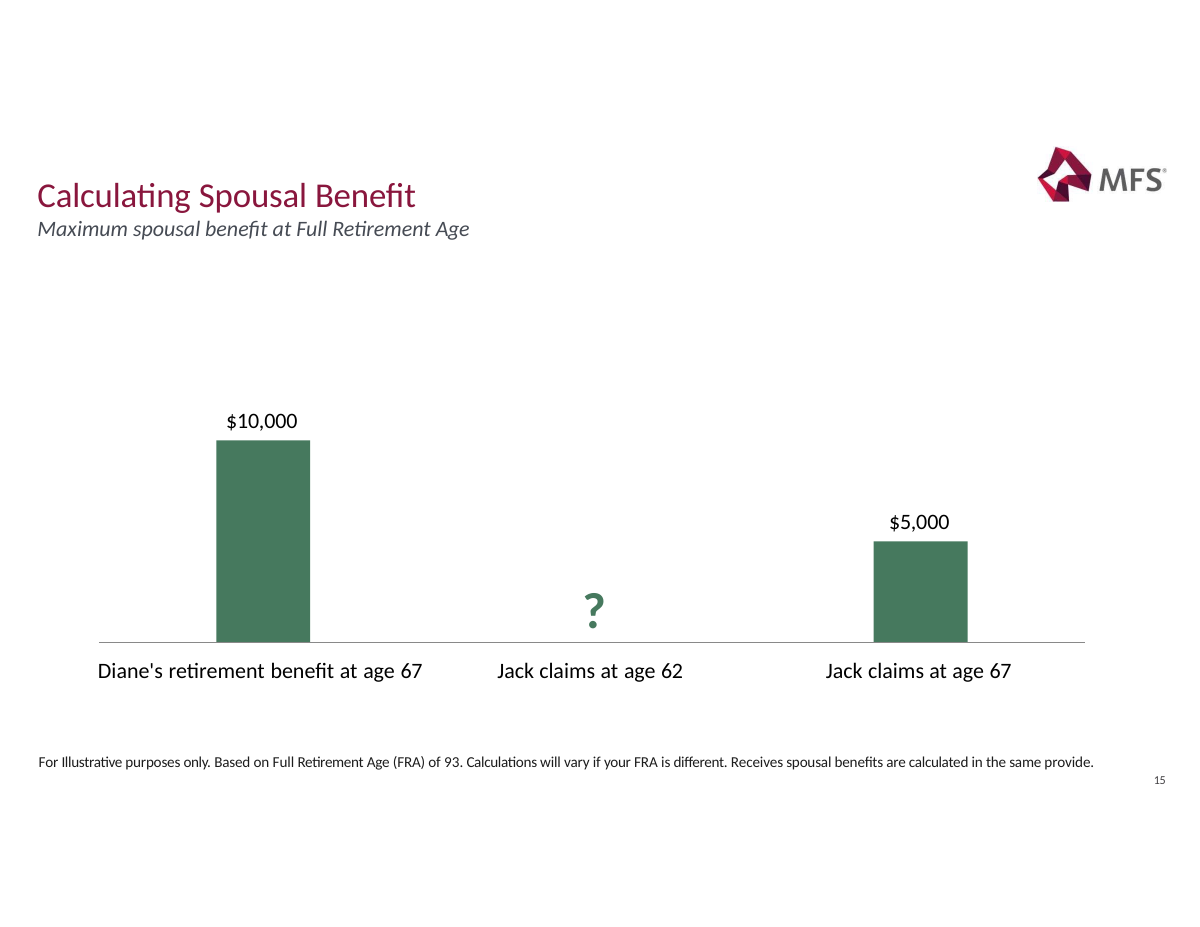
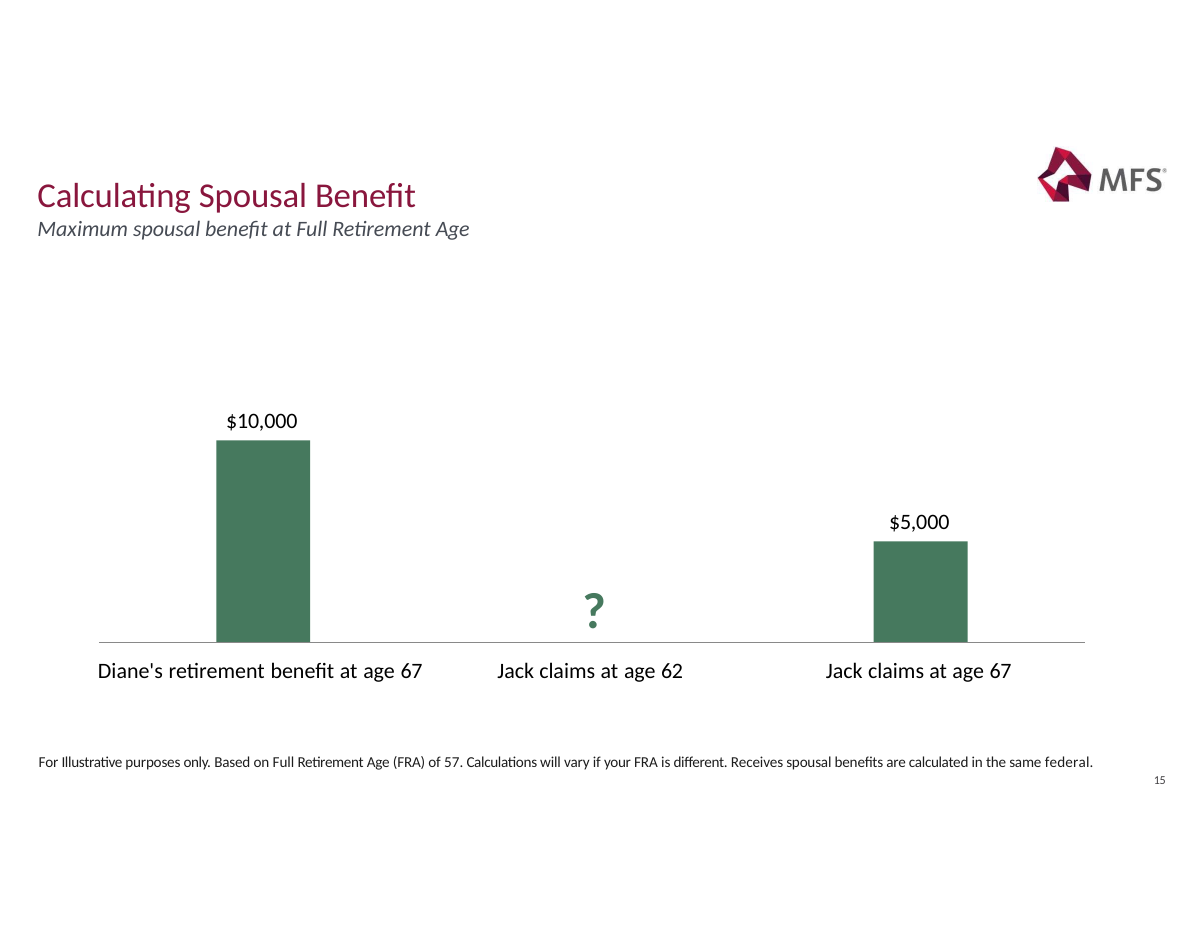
93: 93 -> 57 (454, 762)
provide: provide -> federal (1069, 762)
